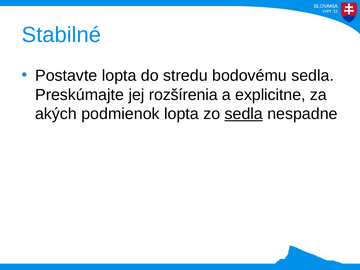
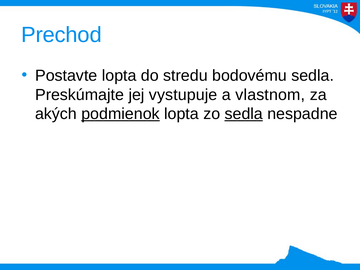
Stabilné: Stabilné -> Prechod (61, 35)
rozšírenia: rozšírenia -> vystupuje (183, 95)
explicitne: explicitne -> vlastnom (270, 95)
podmienok underline: none -> present (120, 114)
